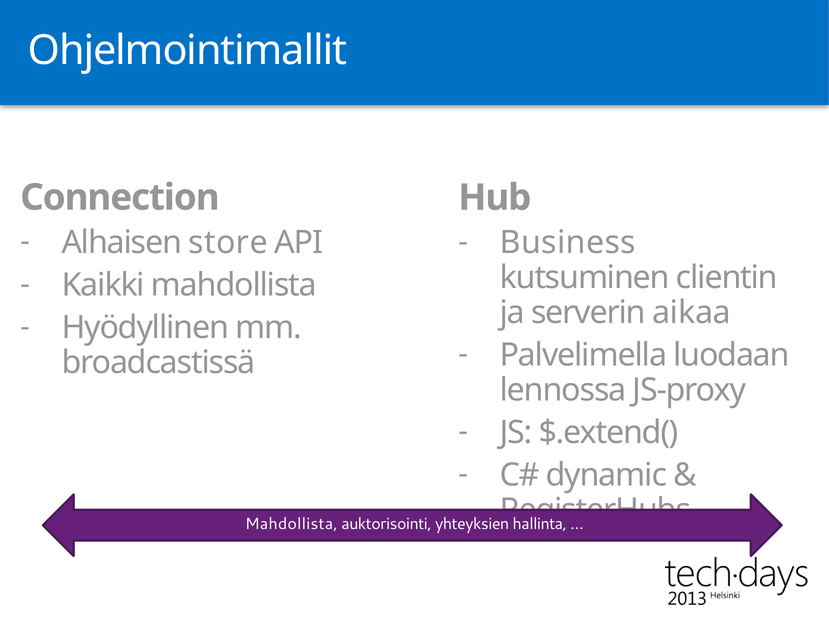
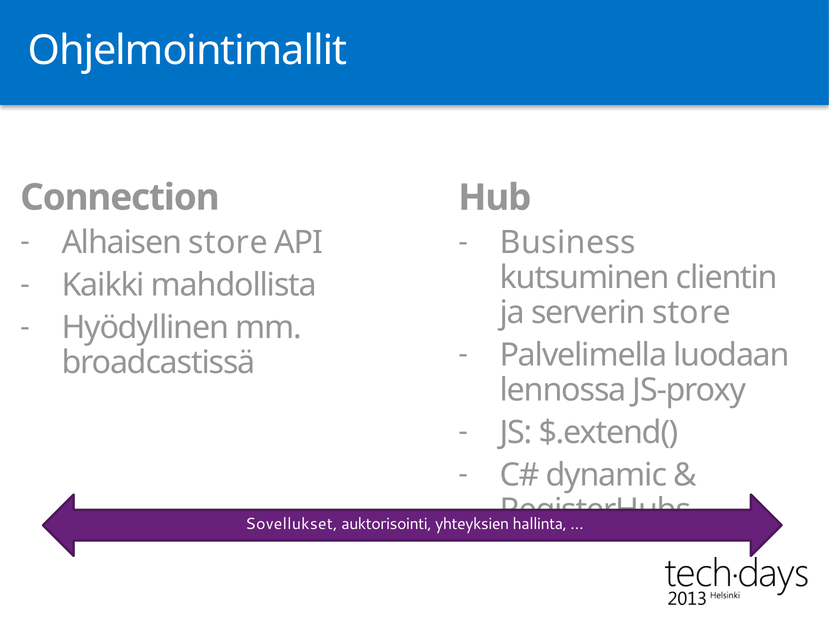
serverin aikaa: aikaa -> store (691, 312)
Mahdollista: Mahdollista -> Sovellukset (291, 524)
